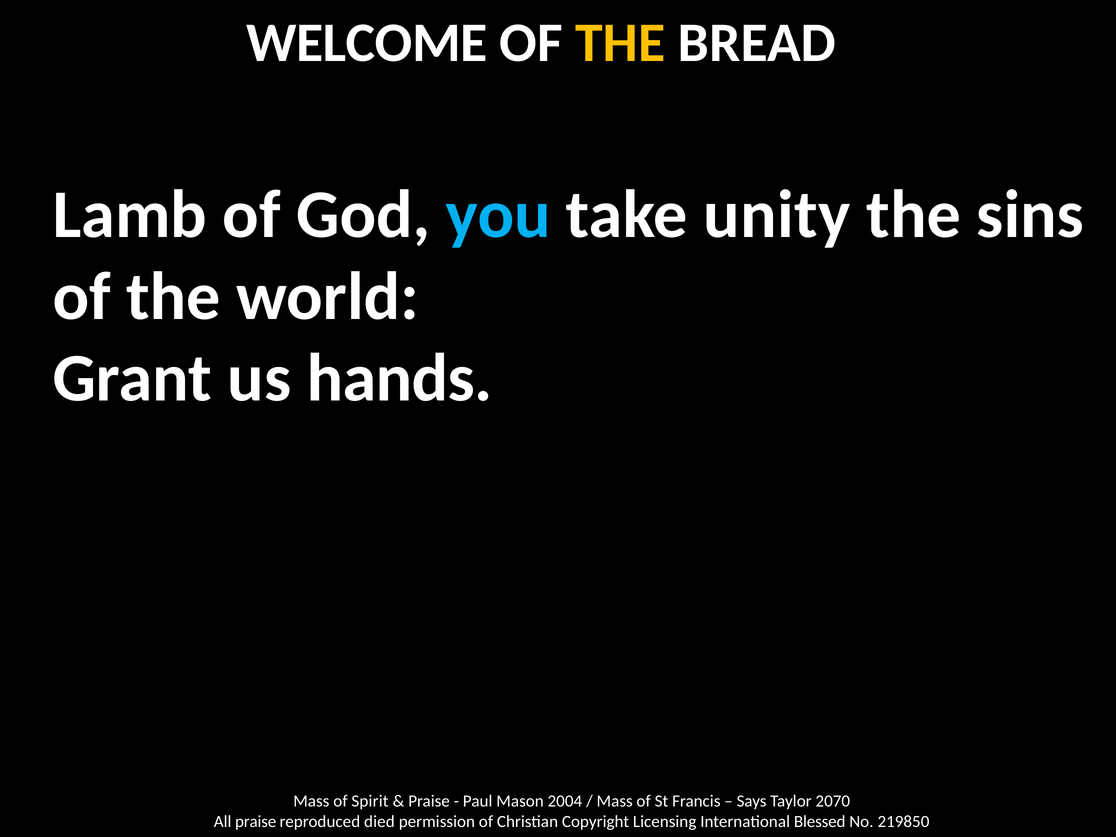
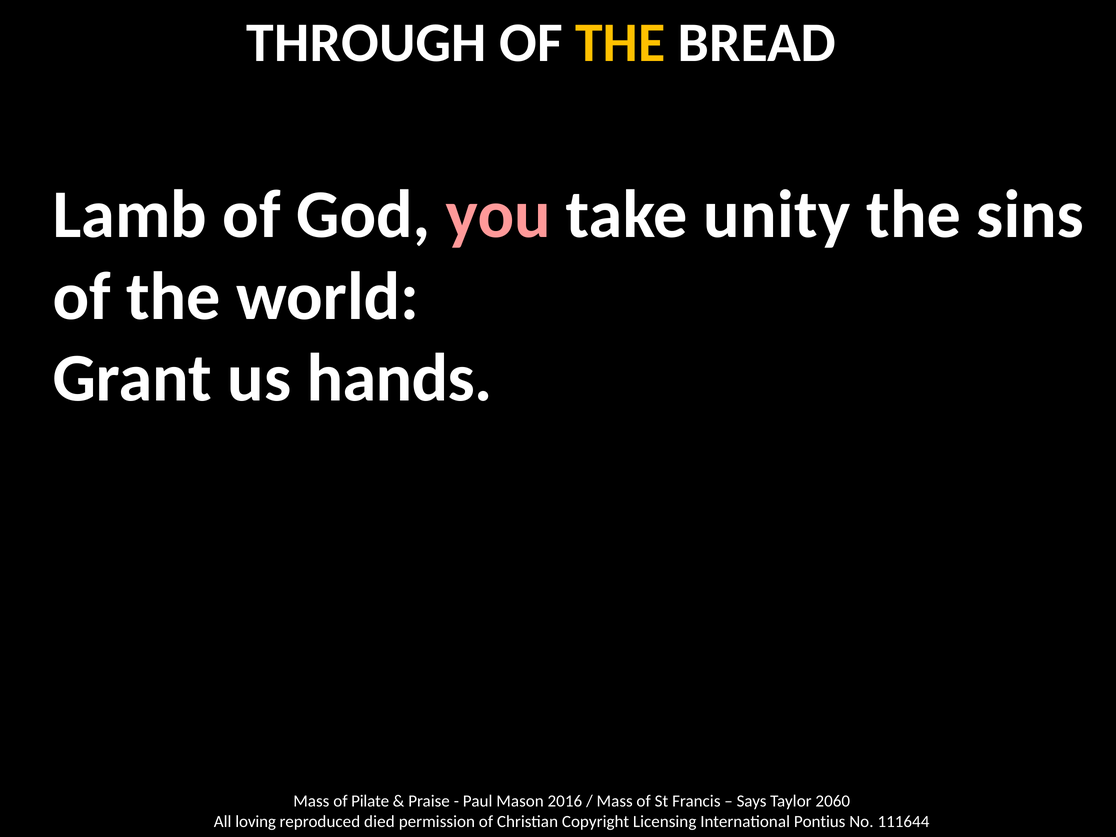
WELCOME: WELCOME -> THROUGH (367, 43)
you colour: light blue -> pink (498, 215)
Spirit: Spirit -> Pilate (370, 801)
2004: 2004 -> 2016 (565, 801)
2070: 2070 -> 2060 (833, 801)
All praise: praise -> loving (256, 822)
Blessed: Blessed -> Pontius (820, 822)
219850: 219850 -> 111644 (903, 822)
